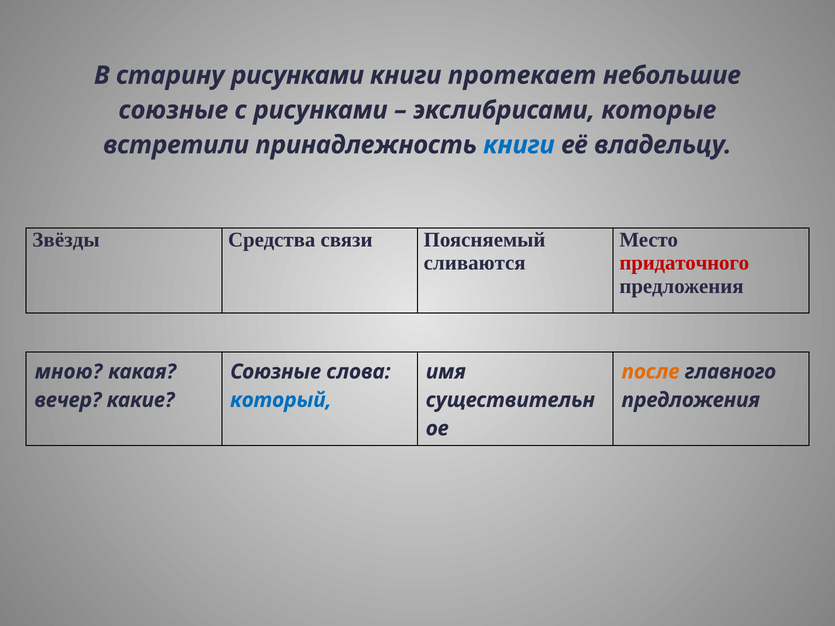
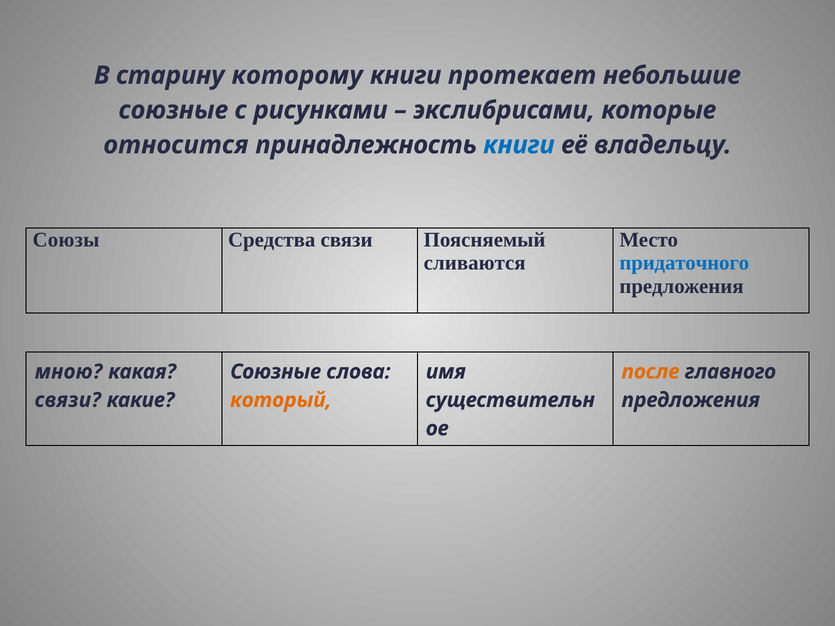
старину рисунками: рисунками -> которому (297, 75)
встретили: встретили -> относится (176, 145)
Звёзды: Звёзды -> Союзы (66, 240)
придаточного colour: red -> blue (684, 263)
вечер: вечер -> связи (68, 400)
который colour: blue -> orange (281, 400)
